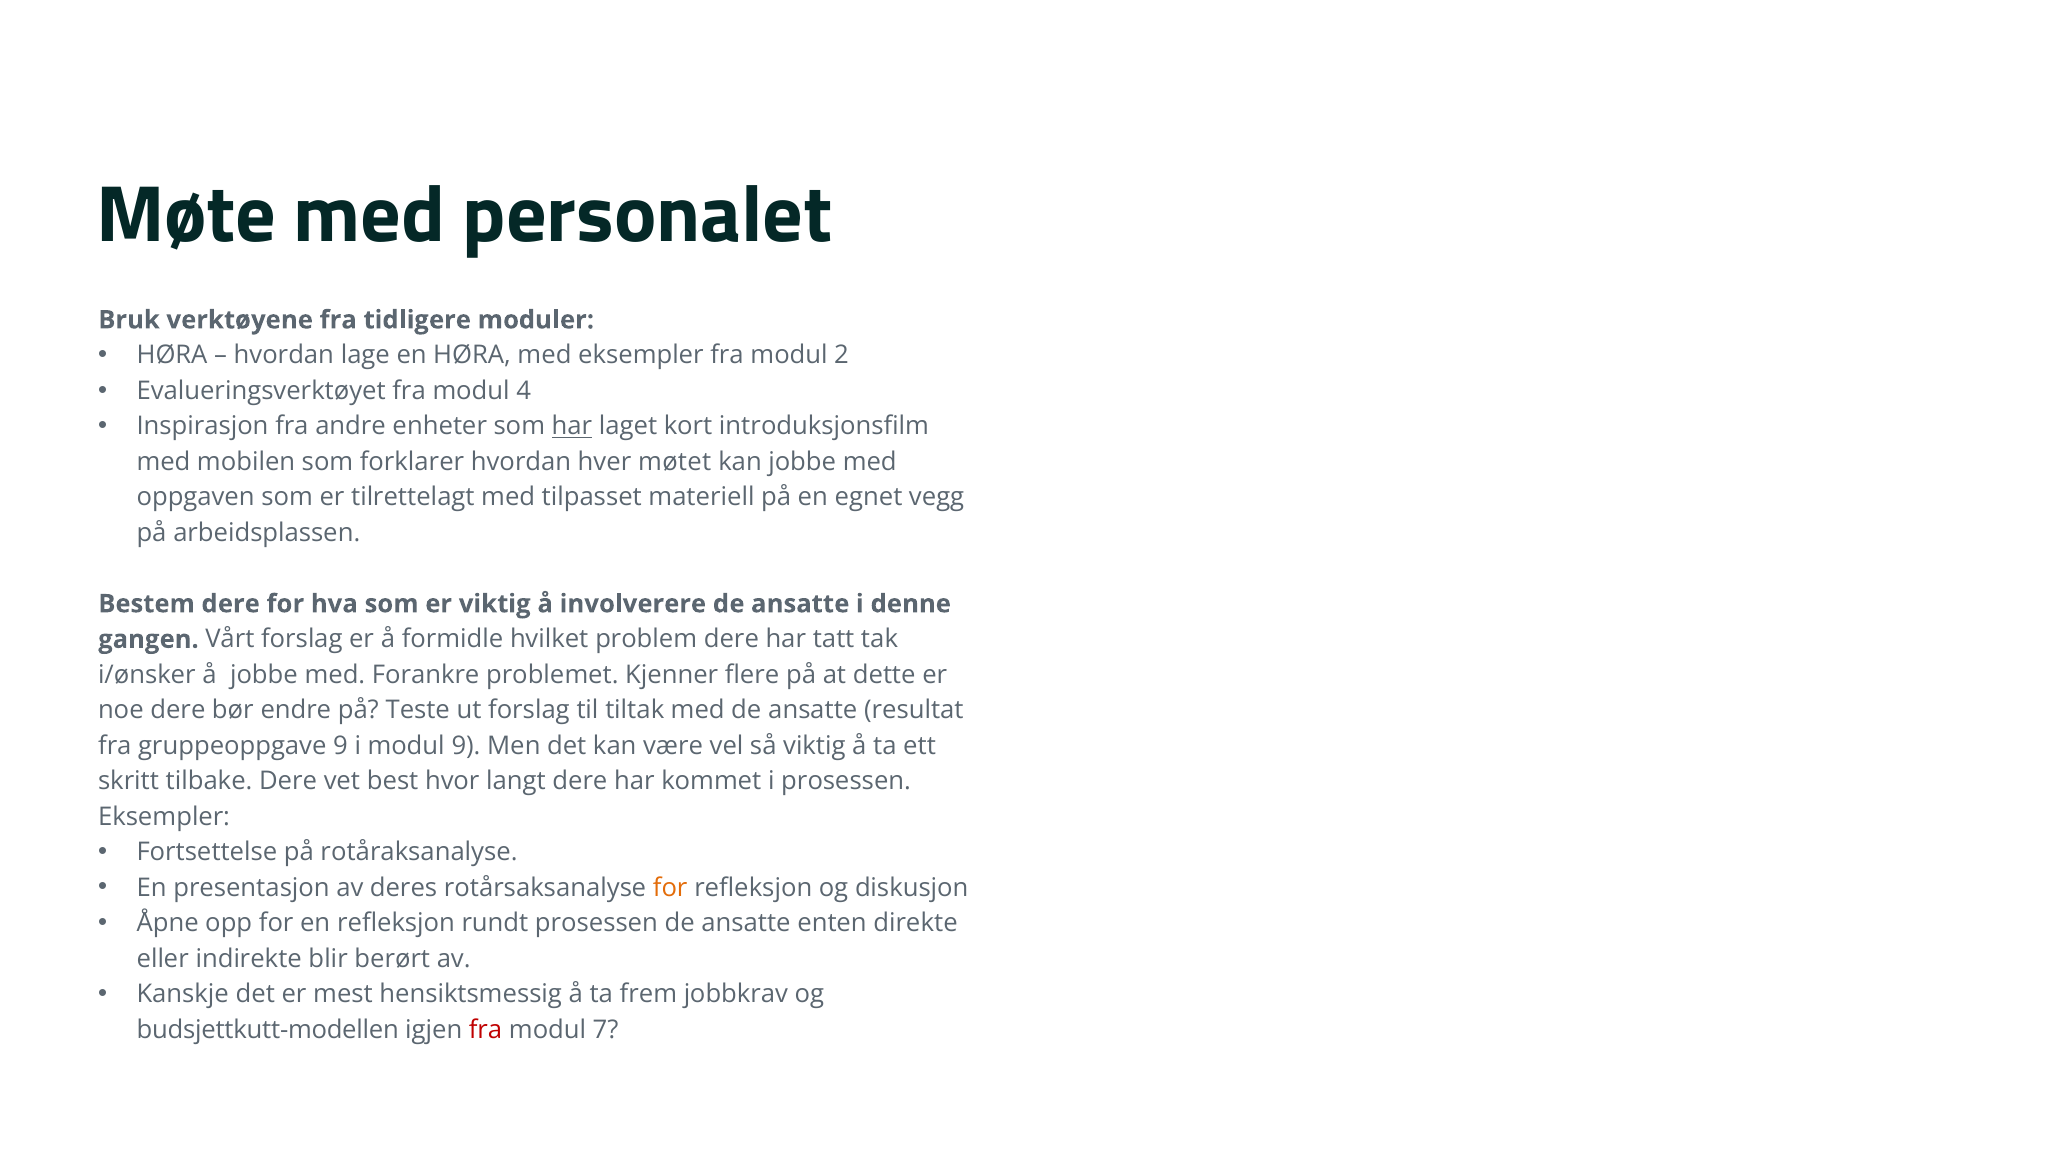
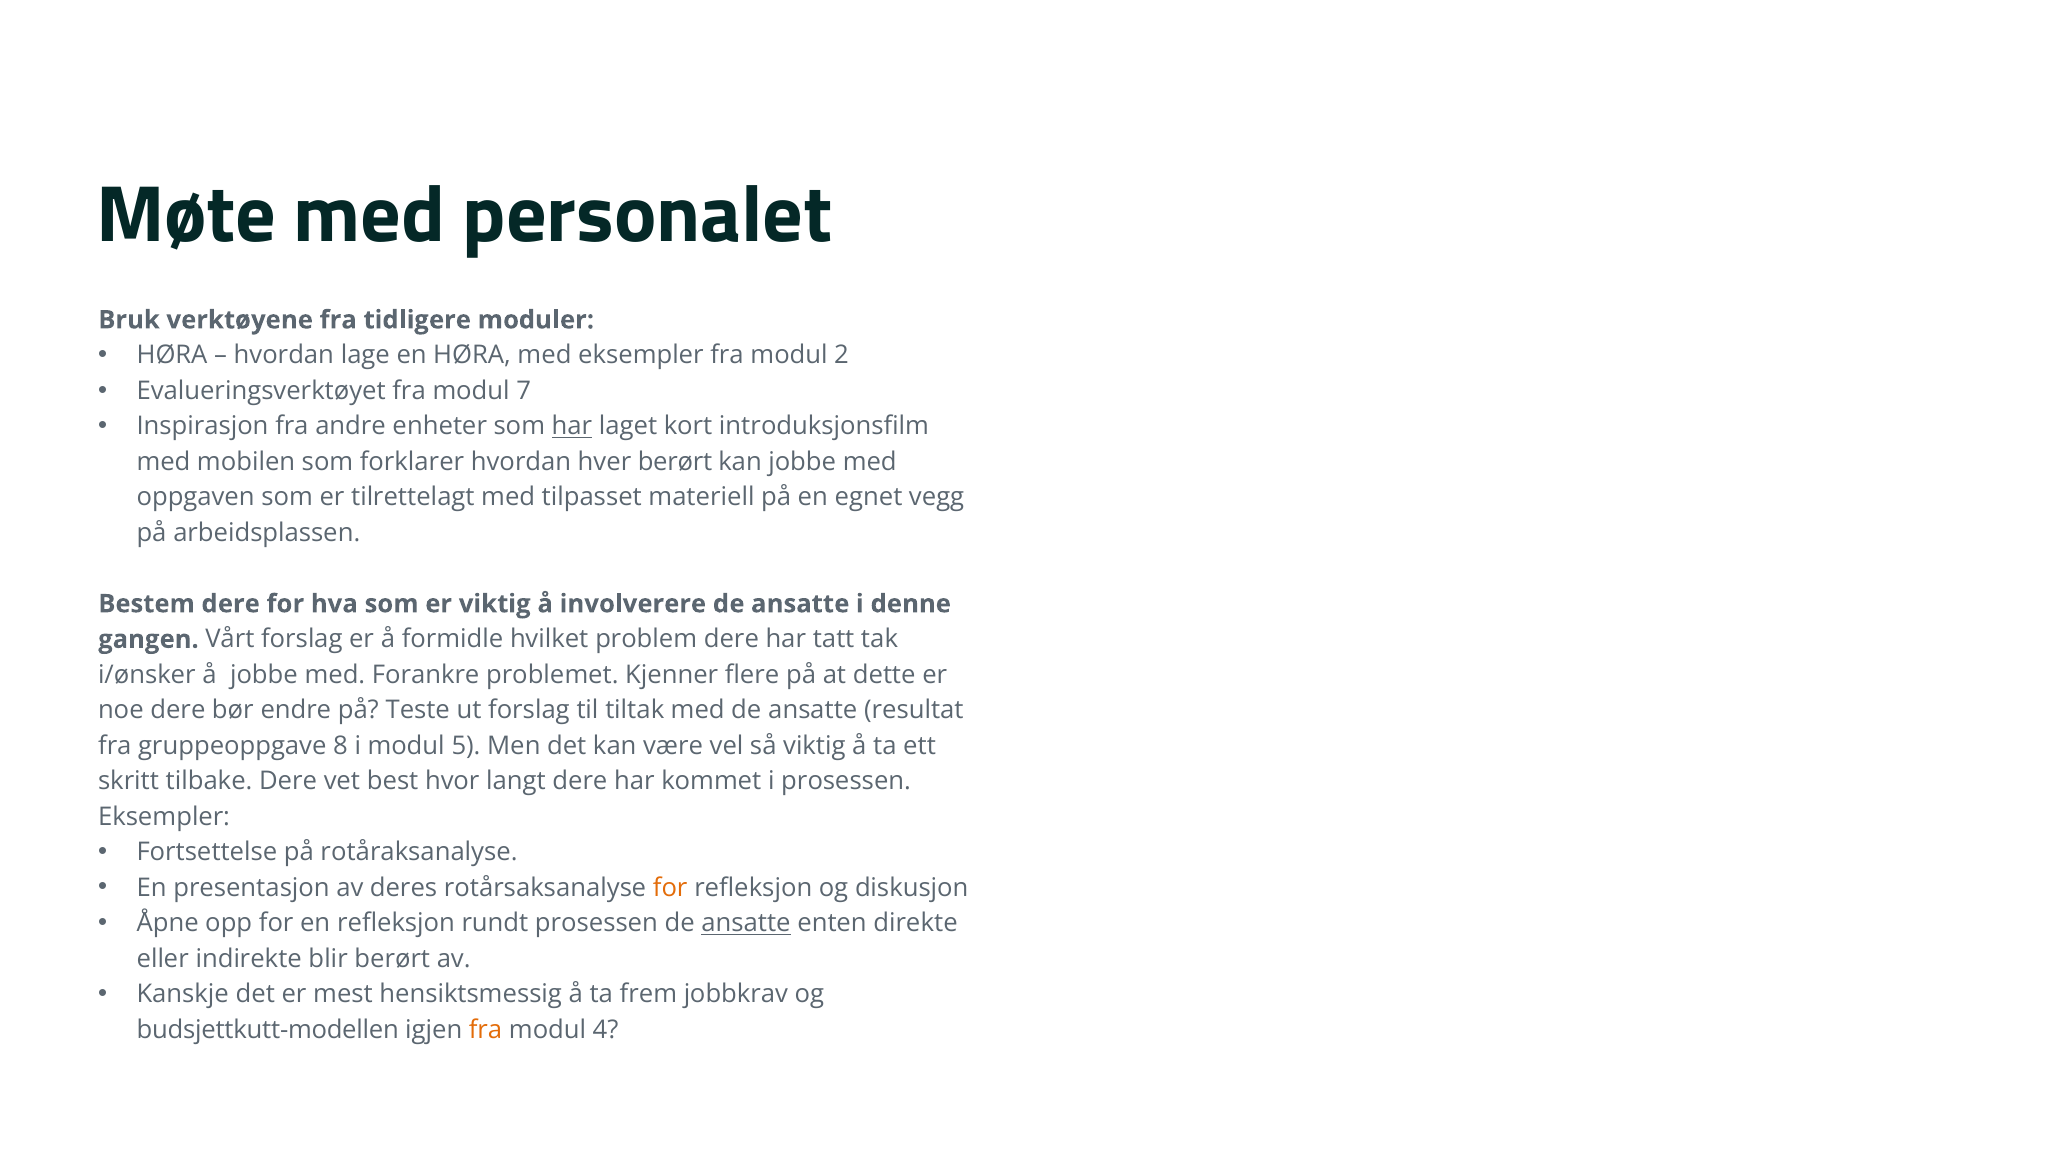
4: 4 -> 7 (524, 391)
hver møtet: møtet -> berørt (675, 462)
gruppeoppgave 9: 9 -> 8 (340, 746)
modul 9: 9 -> 5 (466, 746)
ansatte underline: none -> present (746, 923)
fra colour: red -> orange (485, 1030)
7: 7 -> 4 (606, 1030)
